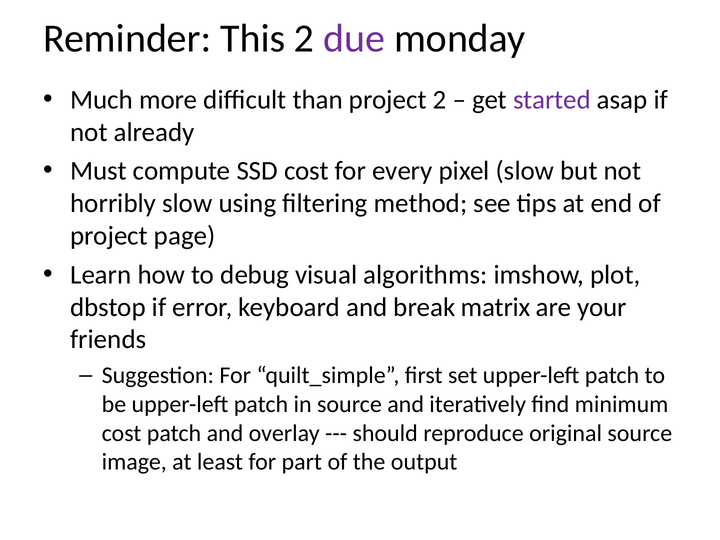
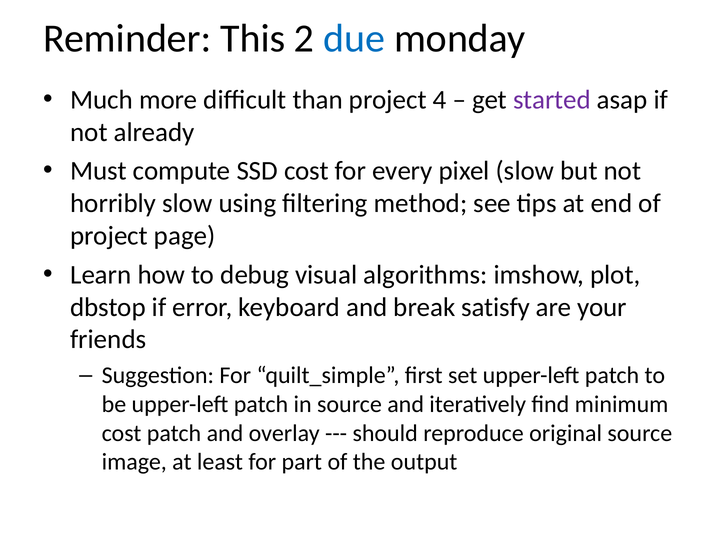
due colour: purple -> blue (354, 39)
project 2: 2 -> 4 (440, 100)
matrix: matrix -> satisfy (496, 307)
